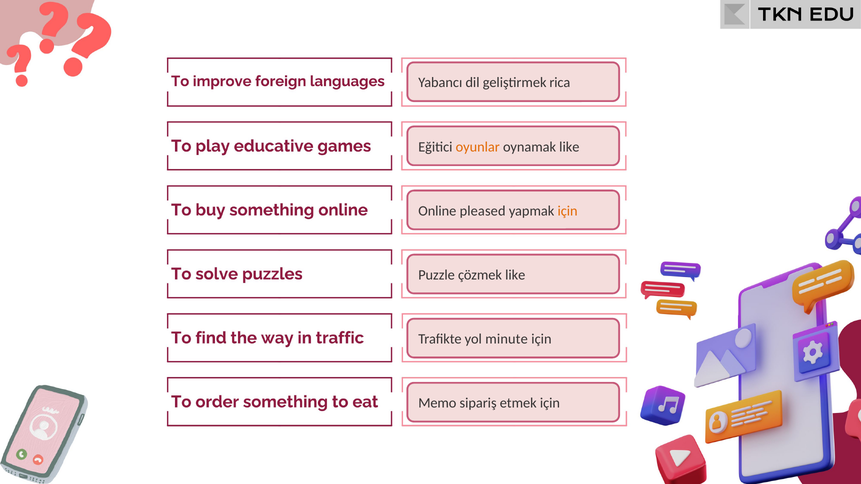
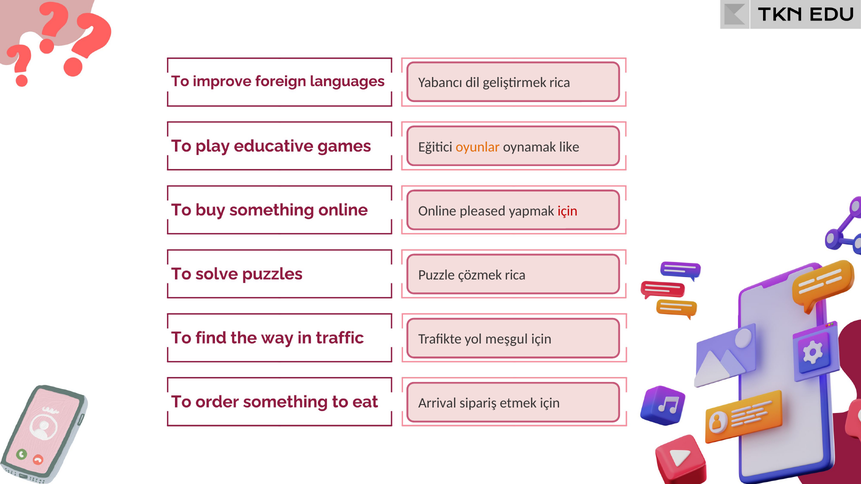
için colour: orange -> red (568, 211)
çözmek like: like -> rica (515, 275)
minute: minute -> meşgul (507, 339)
Memo: Memo -> Arrival (437, 403)
